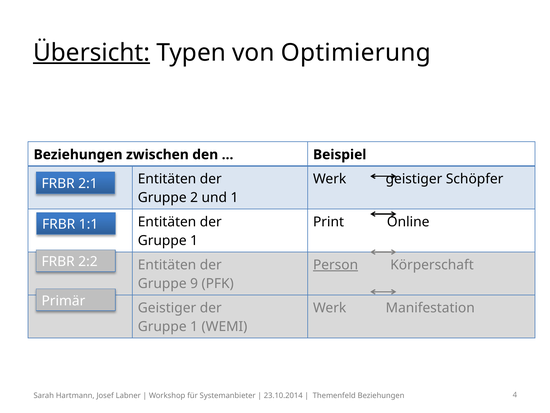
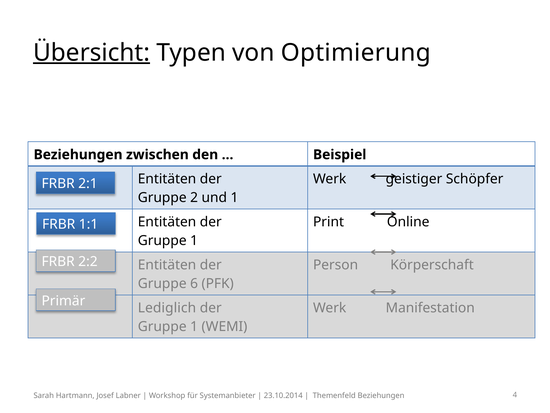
Person underline: present -> none (336, 265)
9: 9 -> 6 (194, 283)
Geistiger: Geistiger -> Lediglich (167, 308)
